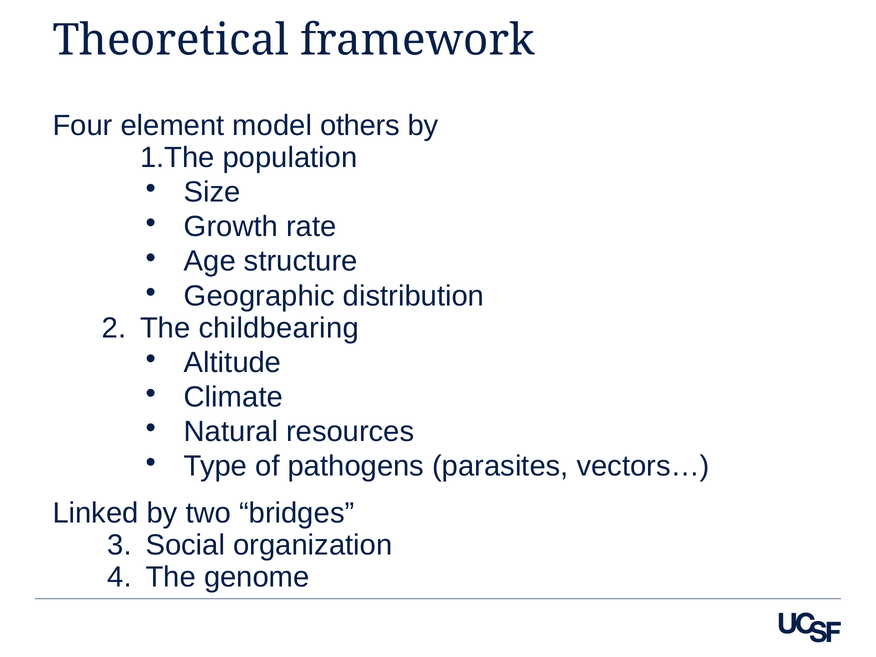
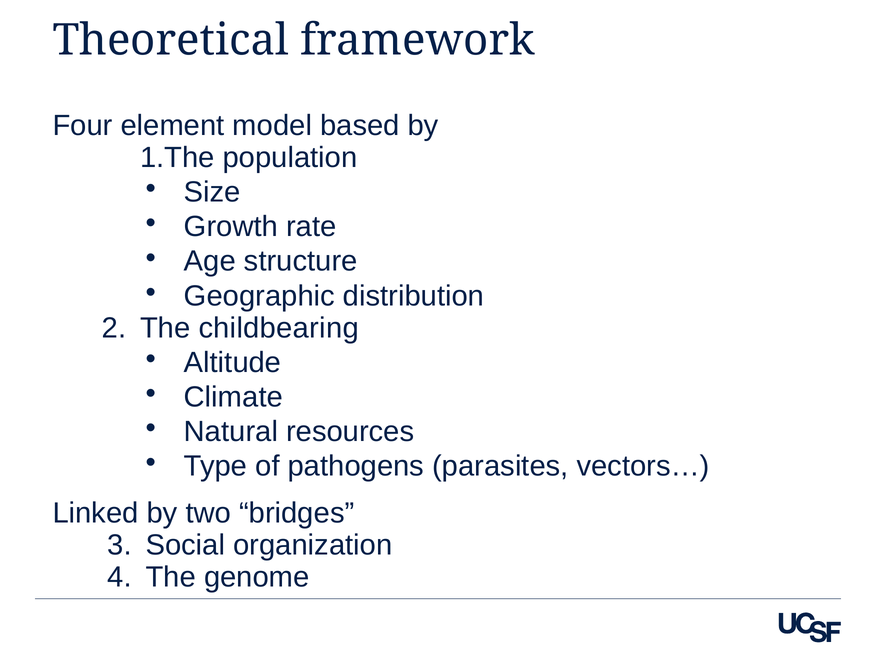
others: others -> based (360, 126)
